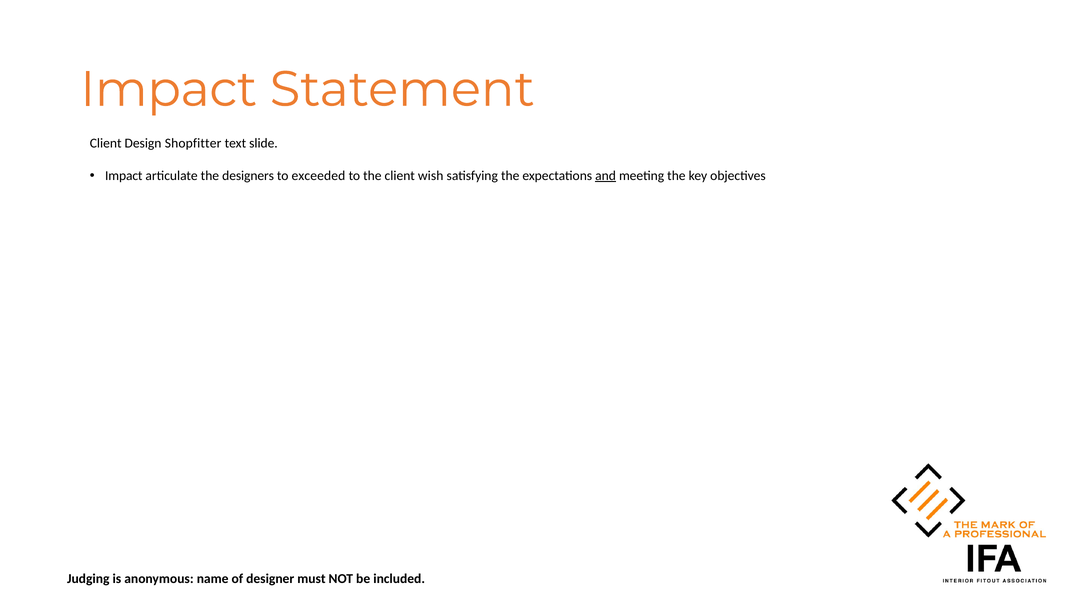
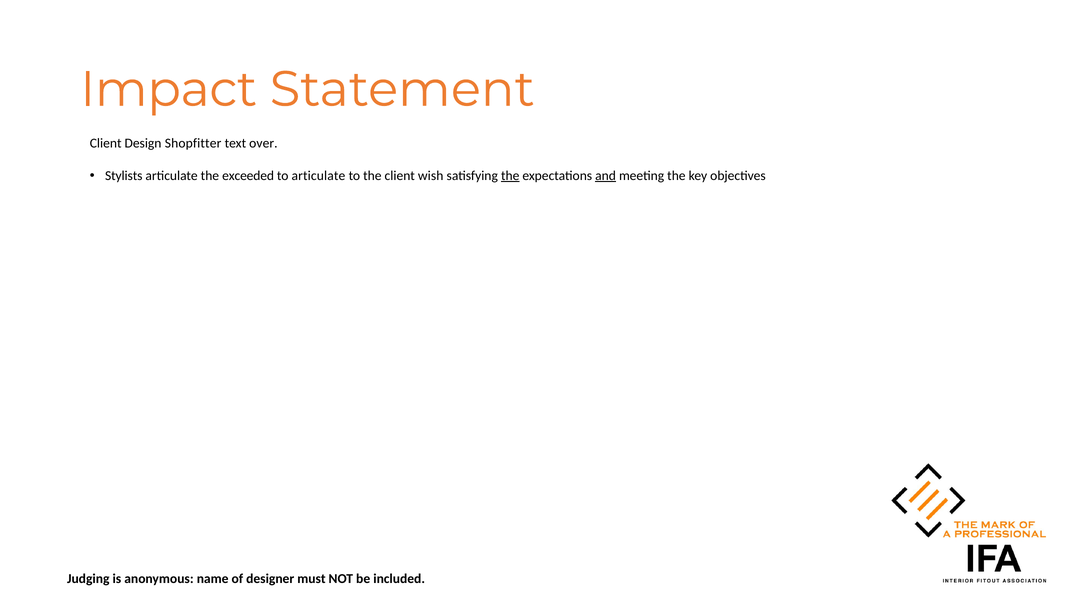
slide: slide -> over (263, 143)
Impact: Impact -> Stylists (124, 176)
designers: designers -> exceeded (248, 176)
to exceeded: exceeded -> articulate (318, 176)
the underline: none -> present (510, 176)
